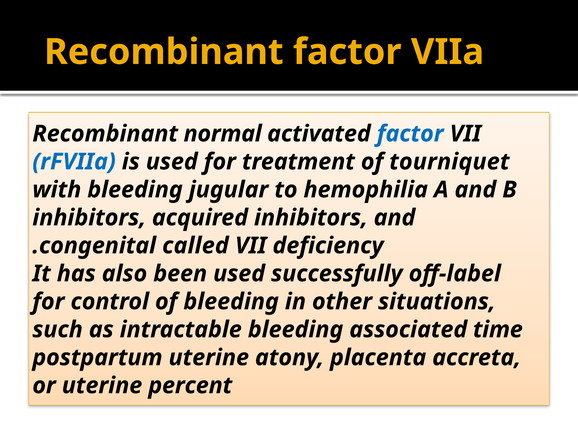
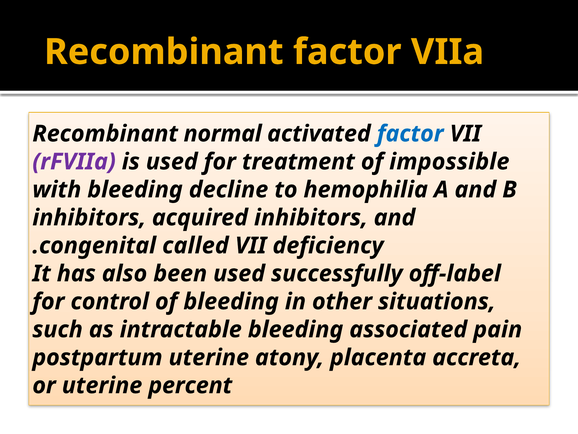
rFVIIa colour: blue -> purple (74, 162)
tourniquet: tourniquet -> impossible (449, 162)
jugular: jugular -> decline (229, 189)
time: time -> pain (498, 329)
